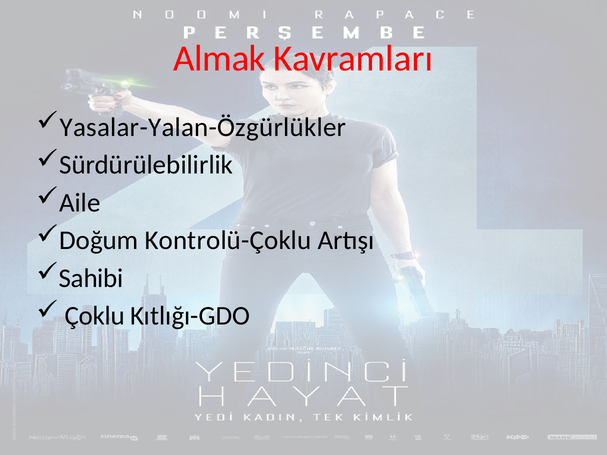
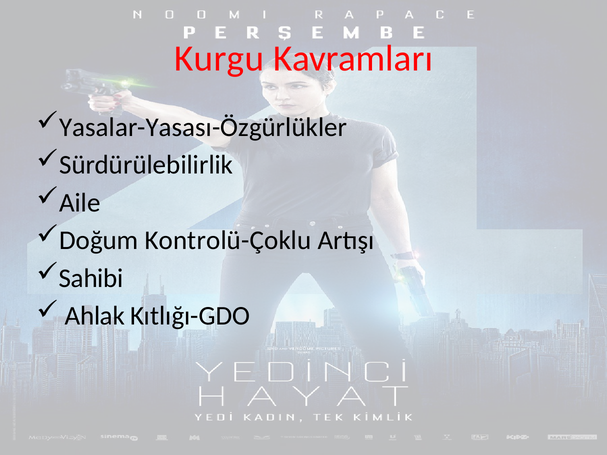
Almak: Almak -> Kurgu (219, 59)
Yasalar-Yalan-Özgürlükler: Yasalar-Yalan-Özgürlükler -> Yasalar-Yasası-Özgürlükler (203, 127)
Çoklu: Çoklu -> Ahlak (95, 316)
